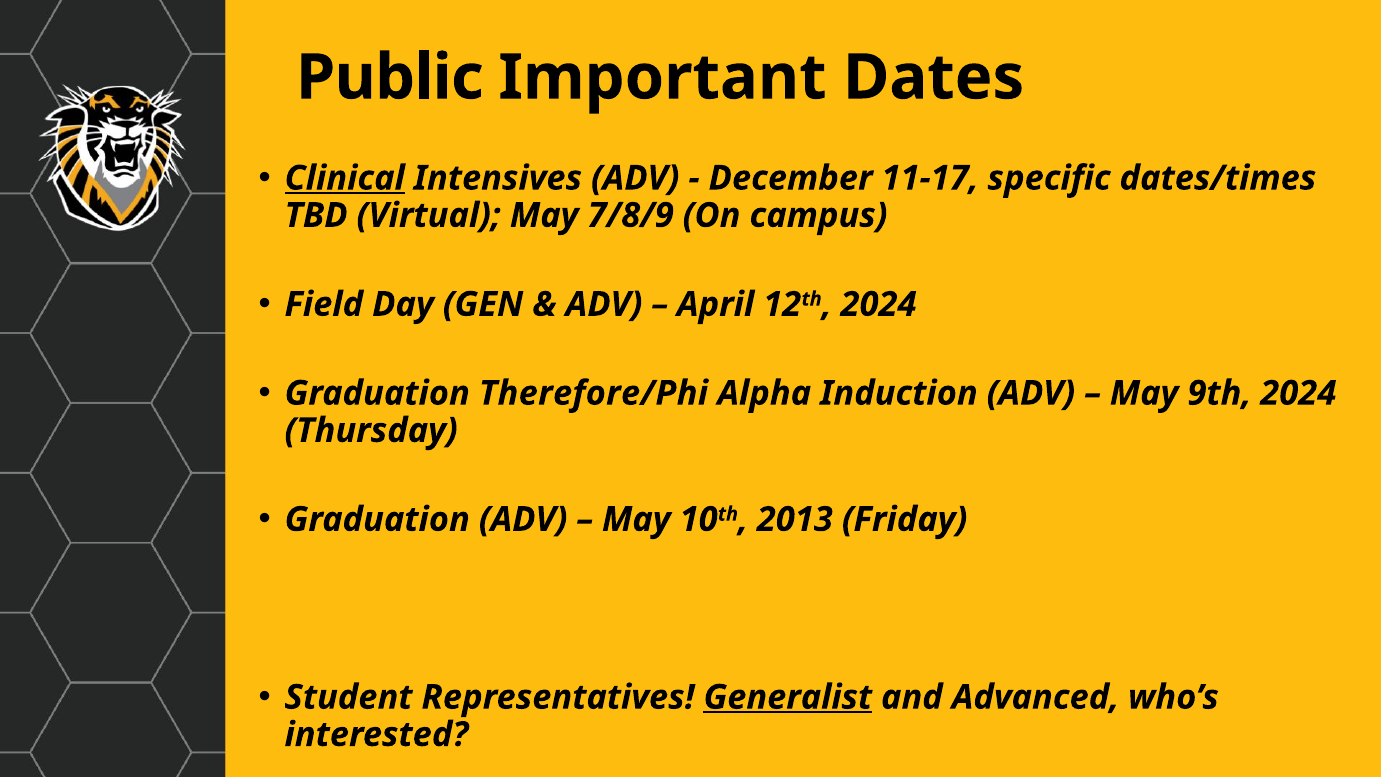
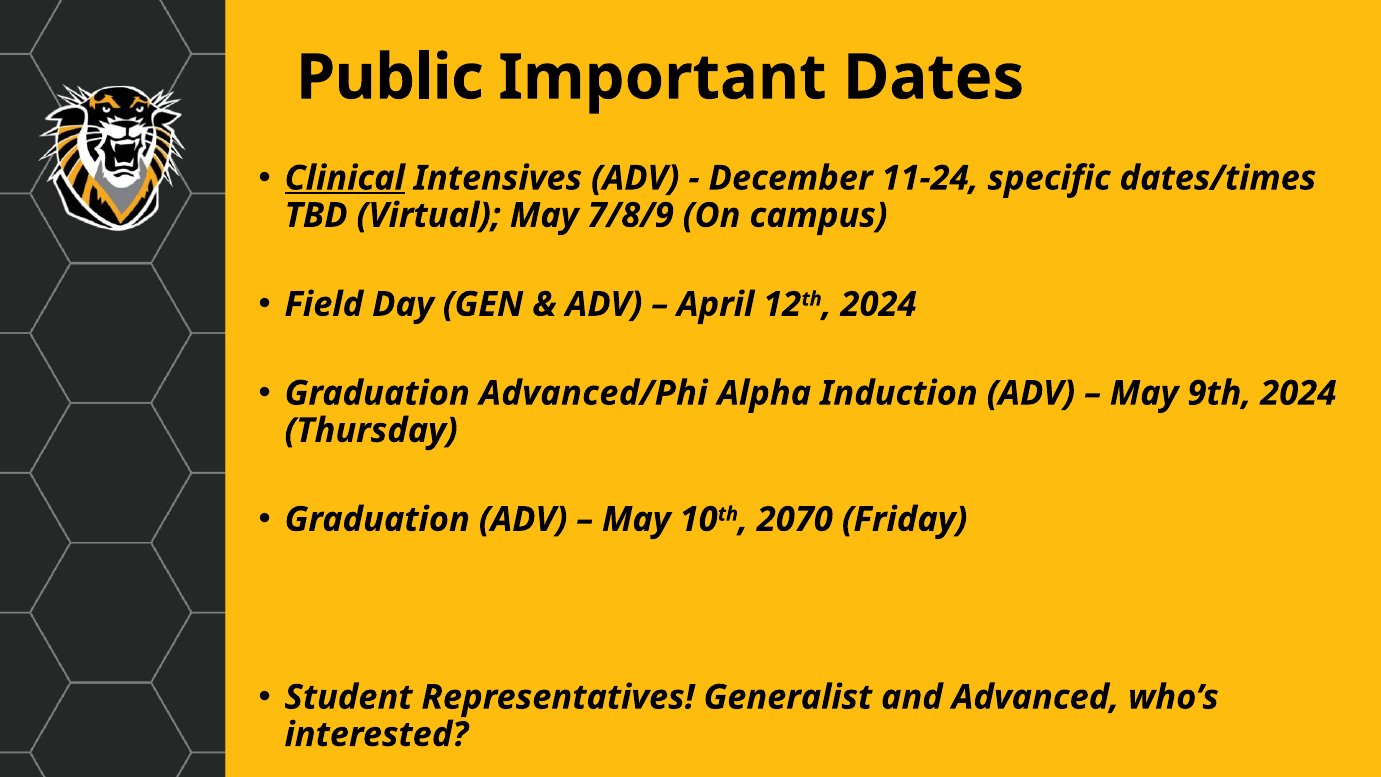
11-17: 11-17 -> 11-24 (930, 178)
Therefore/Phi: Therefore/Phi -> Advanced/Phi (593, 393)
2013: 2013 -> 2070 (795, 519)
Generalist underline: present -> none (788, 697)
